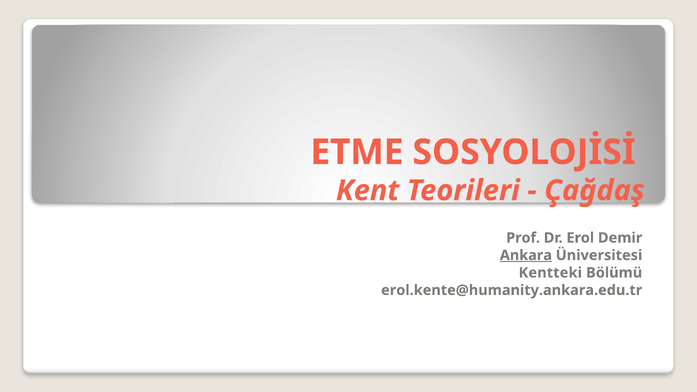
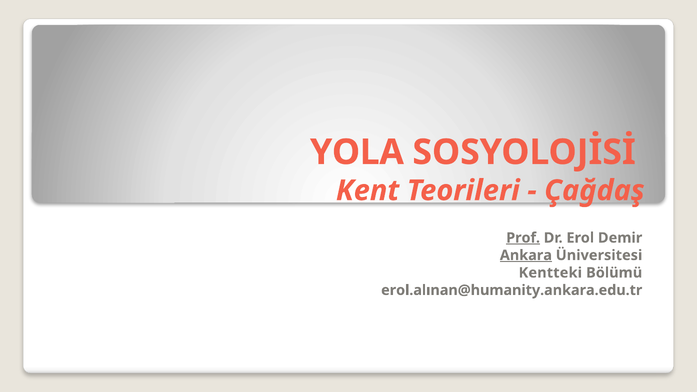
ETME: ETME -> YOLA (357, 152)
Prof underline: none -> present (523, 238)
erol.kente@humanity.ankara.edu.tr: erol.kente@humanity.ankara.edu.tr -> erol.alınan@humanity.ankara.edu.tr (512, 290)
